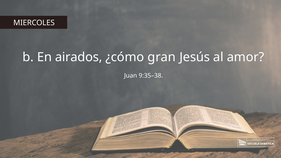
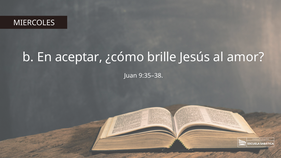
airados: airados -> aceptar (79, 57)
gran: gran -> brille (162, 57)
